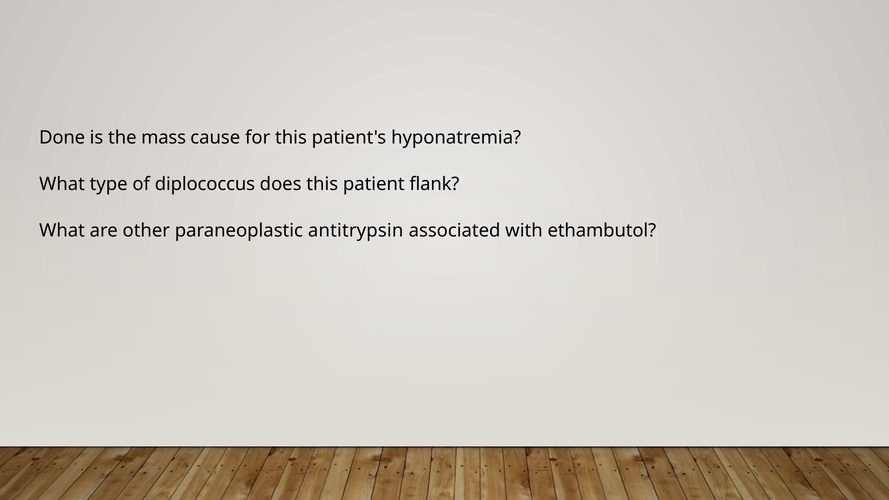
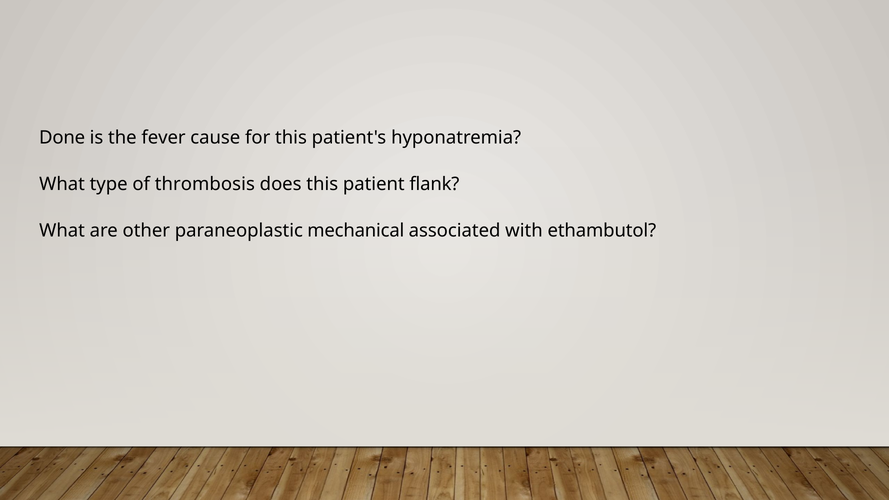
mass: mass -> fever (164, 138)
diplococcus: diplococcus -> thrombosis (205, 184)
antitrypsin: antitrypsin -> mechanical (356, 231)
